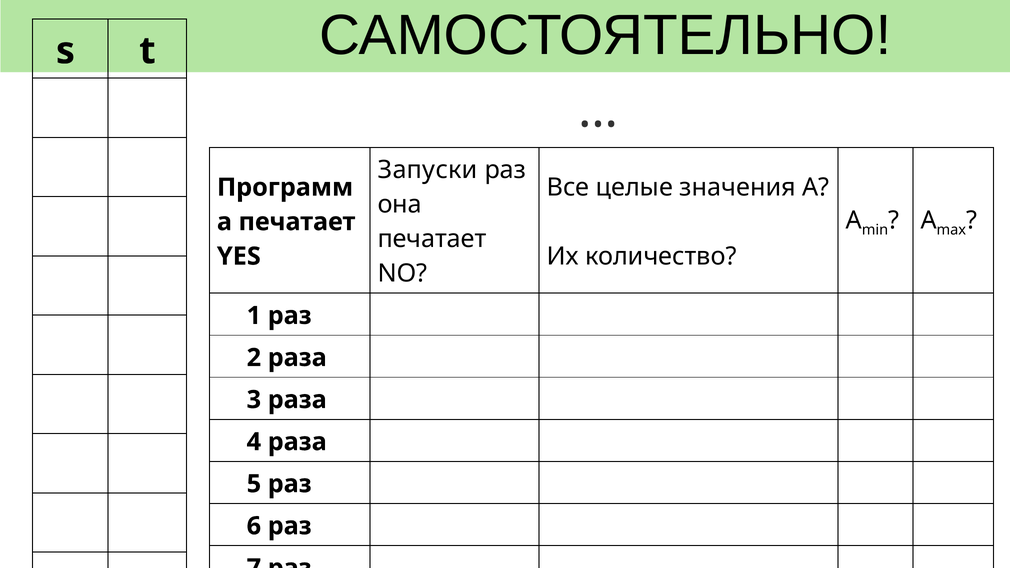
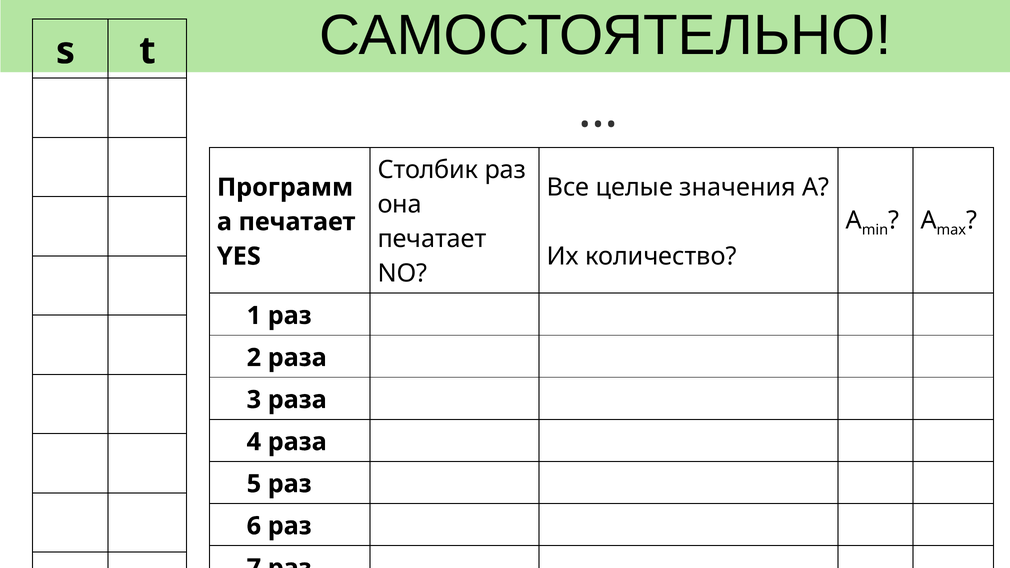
Запуски: Запуски -> Столбик (428, 170)
